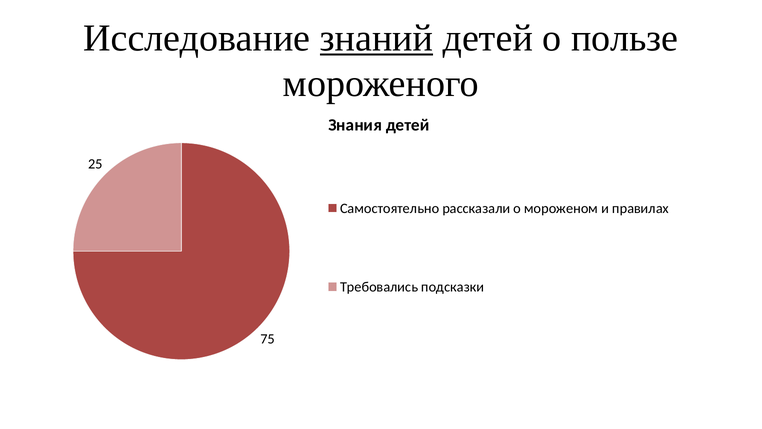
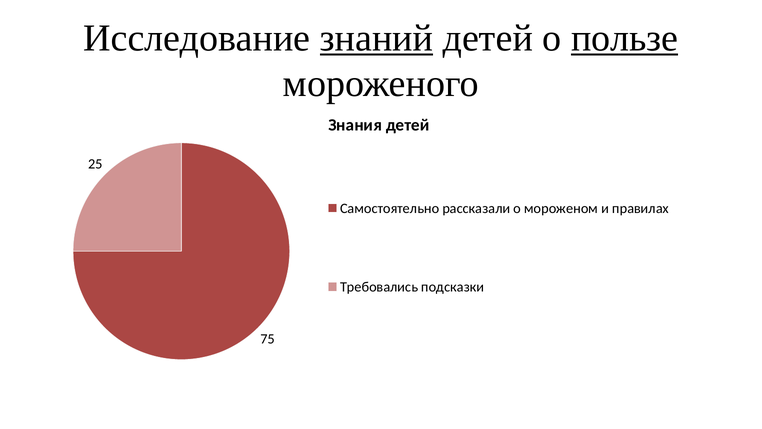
пользе underline: none -> present (625, 38)
